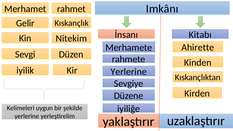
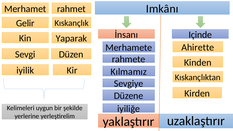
Kitabı: Kitabı -> Içinde (200, 35)
Nitekim: Nitekim -> Yaparak (71, 38)
Yerlerine: Yerlerine -> Kılmamız (129, 72)
